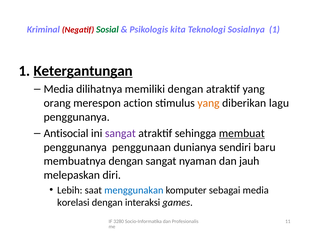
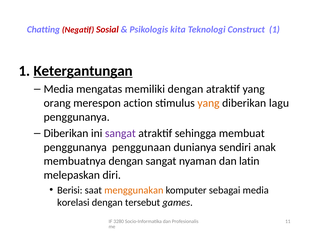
Kriminal: Kriminal -> Chatting (43, 30)
Sosial colour: green -> red (107, 30)
Sosialnya: Sosialnya -> Construct (246, 30)
dilihatnya: dilihatnya -> mengatas (99, 89)
Antisocial: Antisocial -> Diberikan (66, 133)
membuat underline: present -> none (242, 133)
baru: baru -> anak (265, 147)
jauh: jauh -> latin (249, 161)
Lebih: Lebih -> Berisi (70, 190)
menggunakan colour: blue -> orange (134, 190)
interaksi: interaksi -> tersebut (143, 202)
